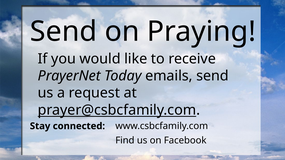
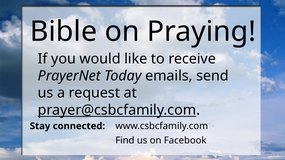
Send: Send -> Bible (63, 31)
